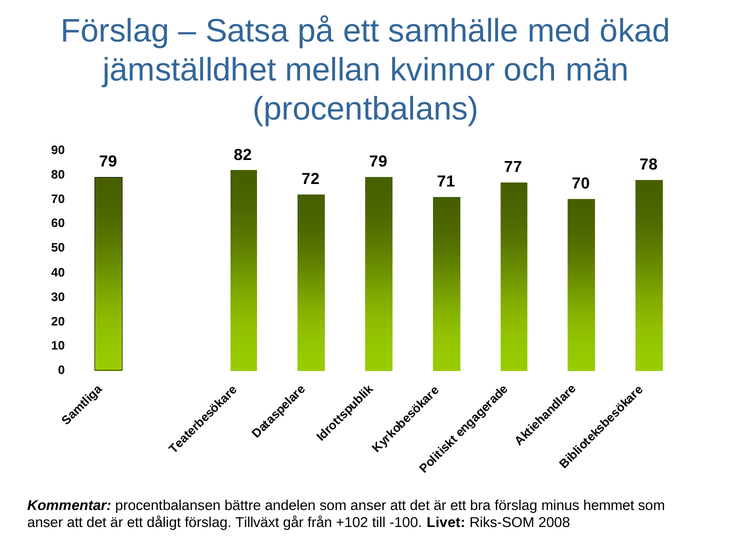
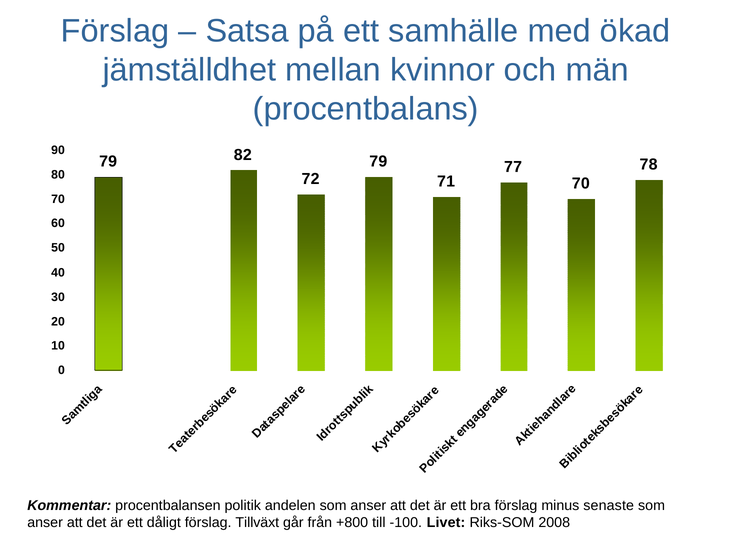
bättre: bättre -> politik (243, 506)
hemmet: hemmet -> senaste (609, 506)
+102: +102 -> +800 (352, 523)
